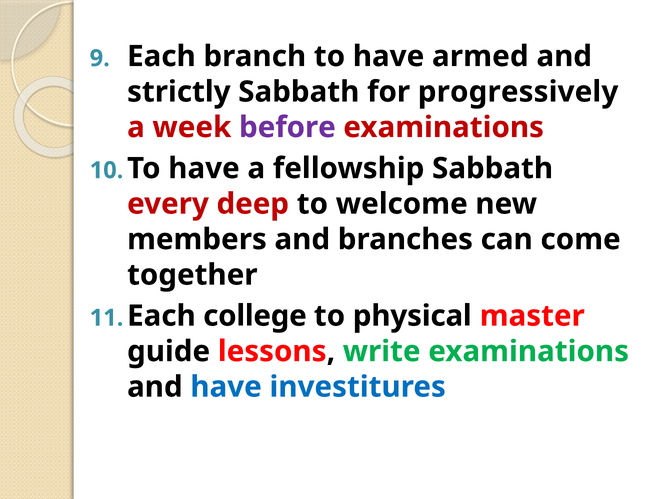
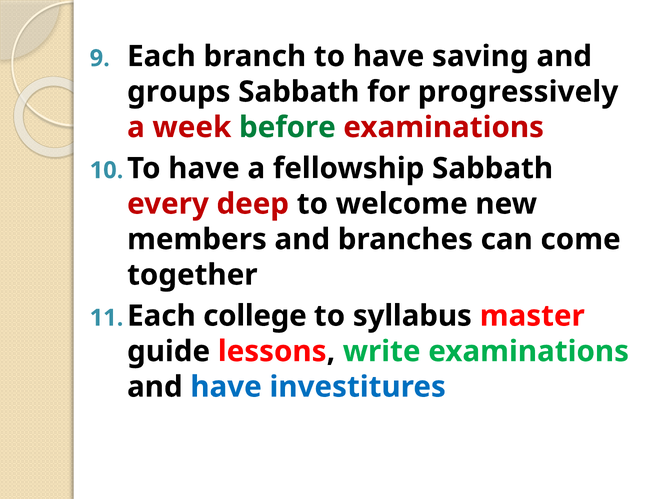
armed: armed -> saving (480, 56)
strictly: strictly -> groups (179, 92)
before colour: purple -> green (287, 127)
physical: physical -> syllabus (412, 316)
